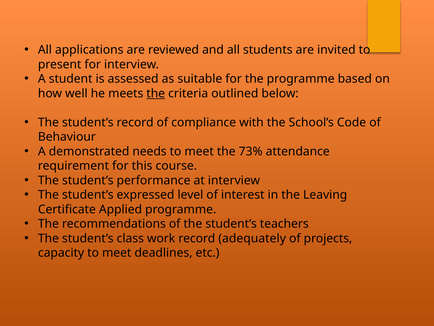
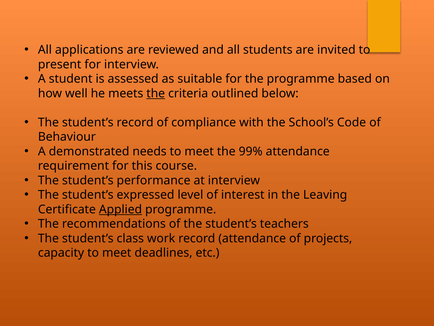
73%: 73% -> 99% (251, 151)
Applied underline: none -> present (120, 209)
record adequately: adequately -> attendance (252, 238)
